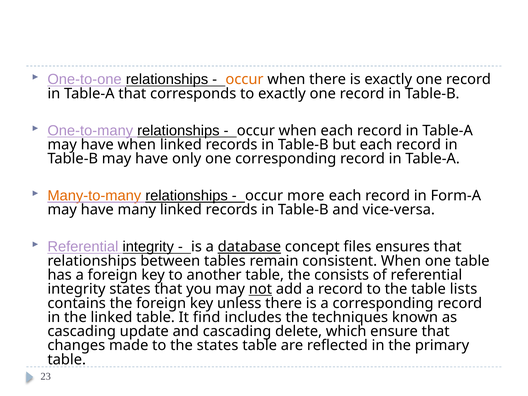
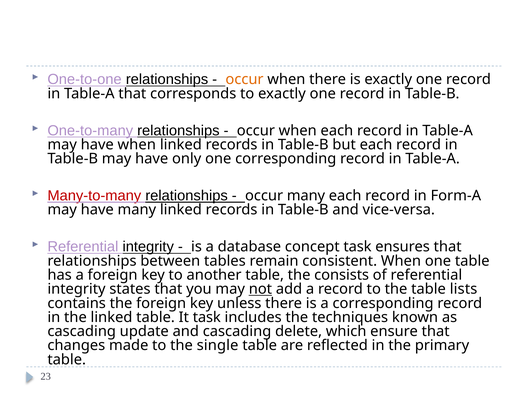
Many-to-many colour: orange -> red (94, 196)
occur more: more -> many (306, 196)
database underline: present -> none (249, 247)
concept files: files -> task (358, 247)
It find: find -> task (207, 317)
the states: states -> single (218, 345)
